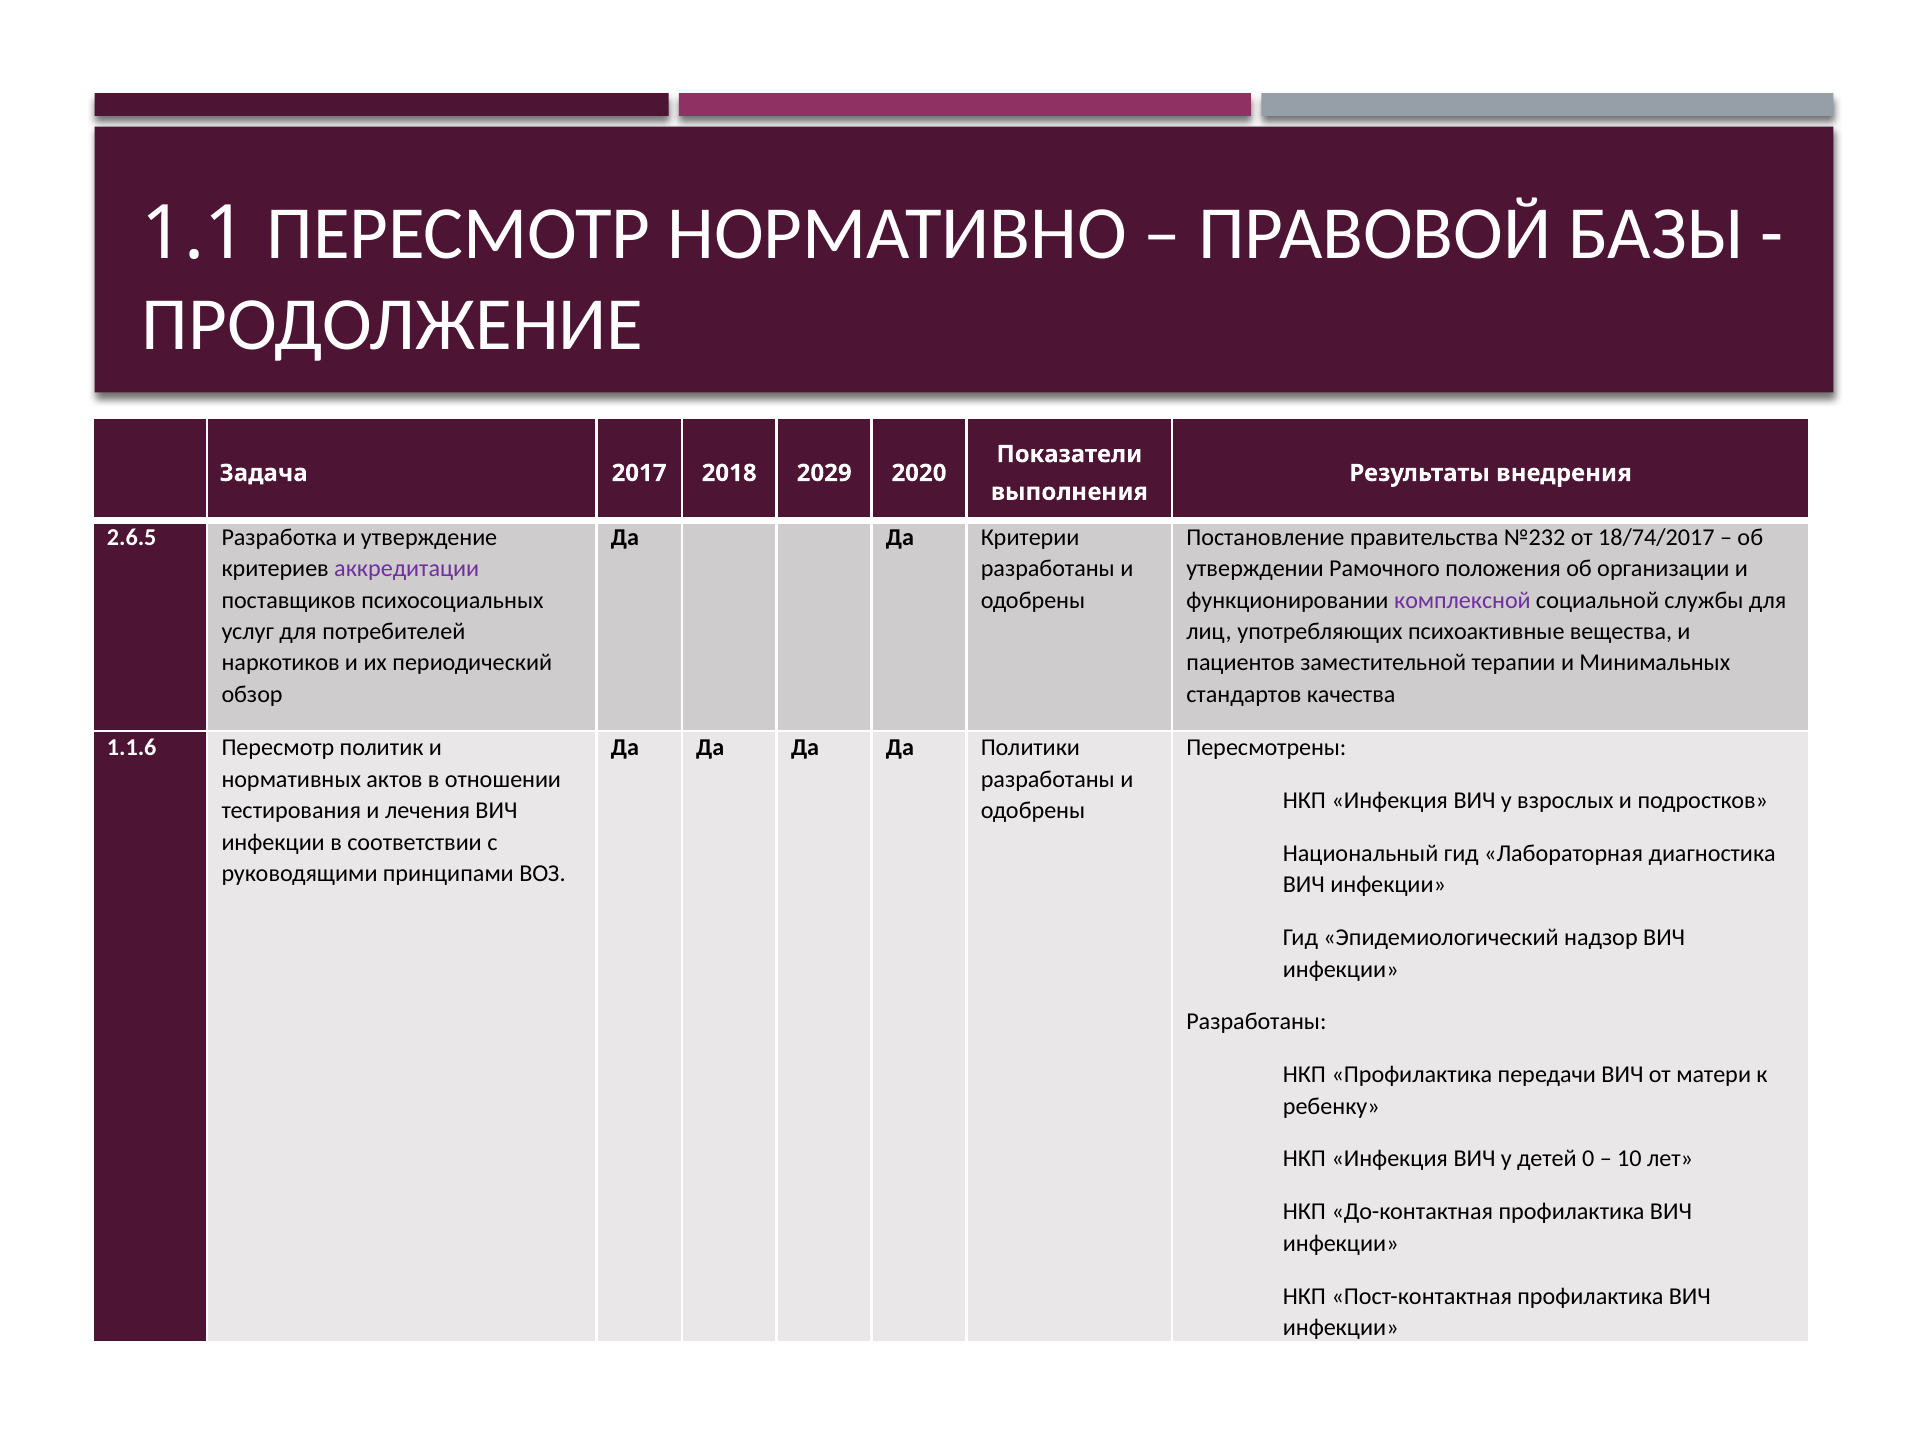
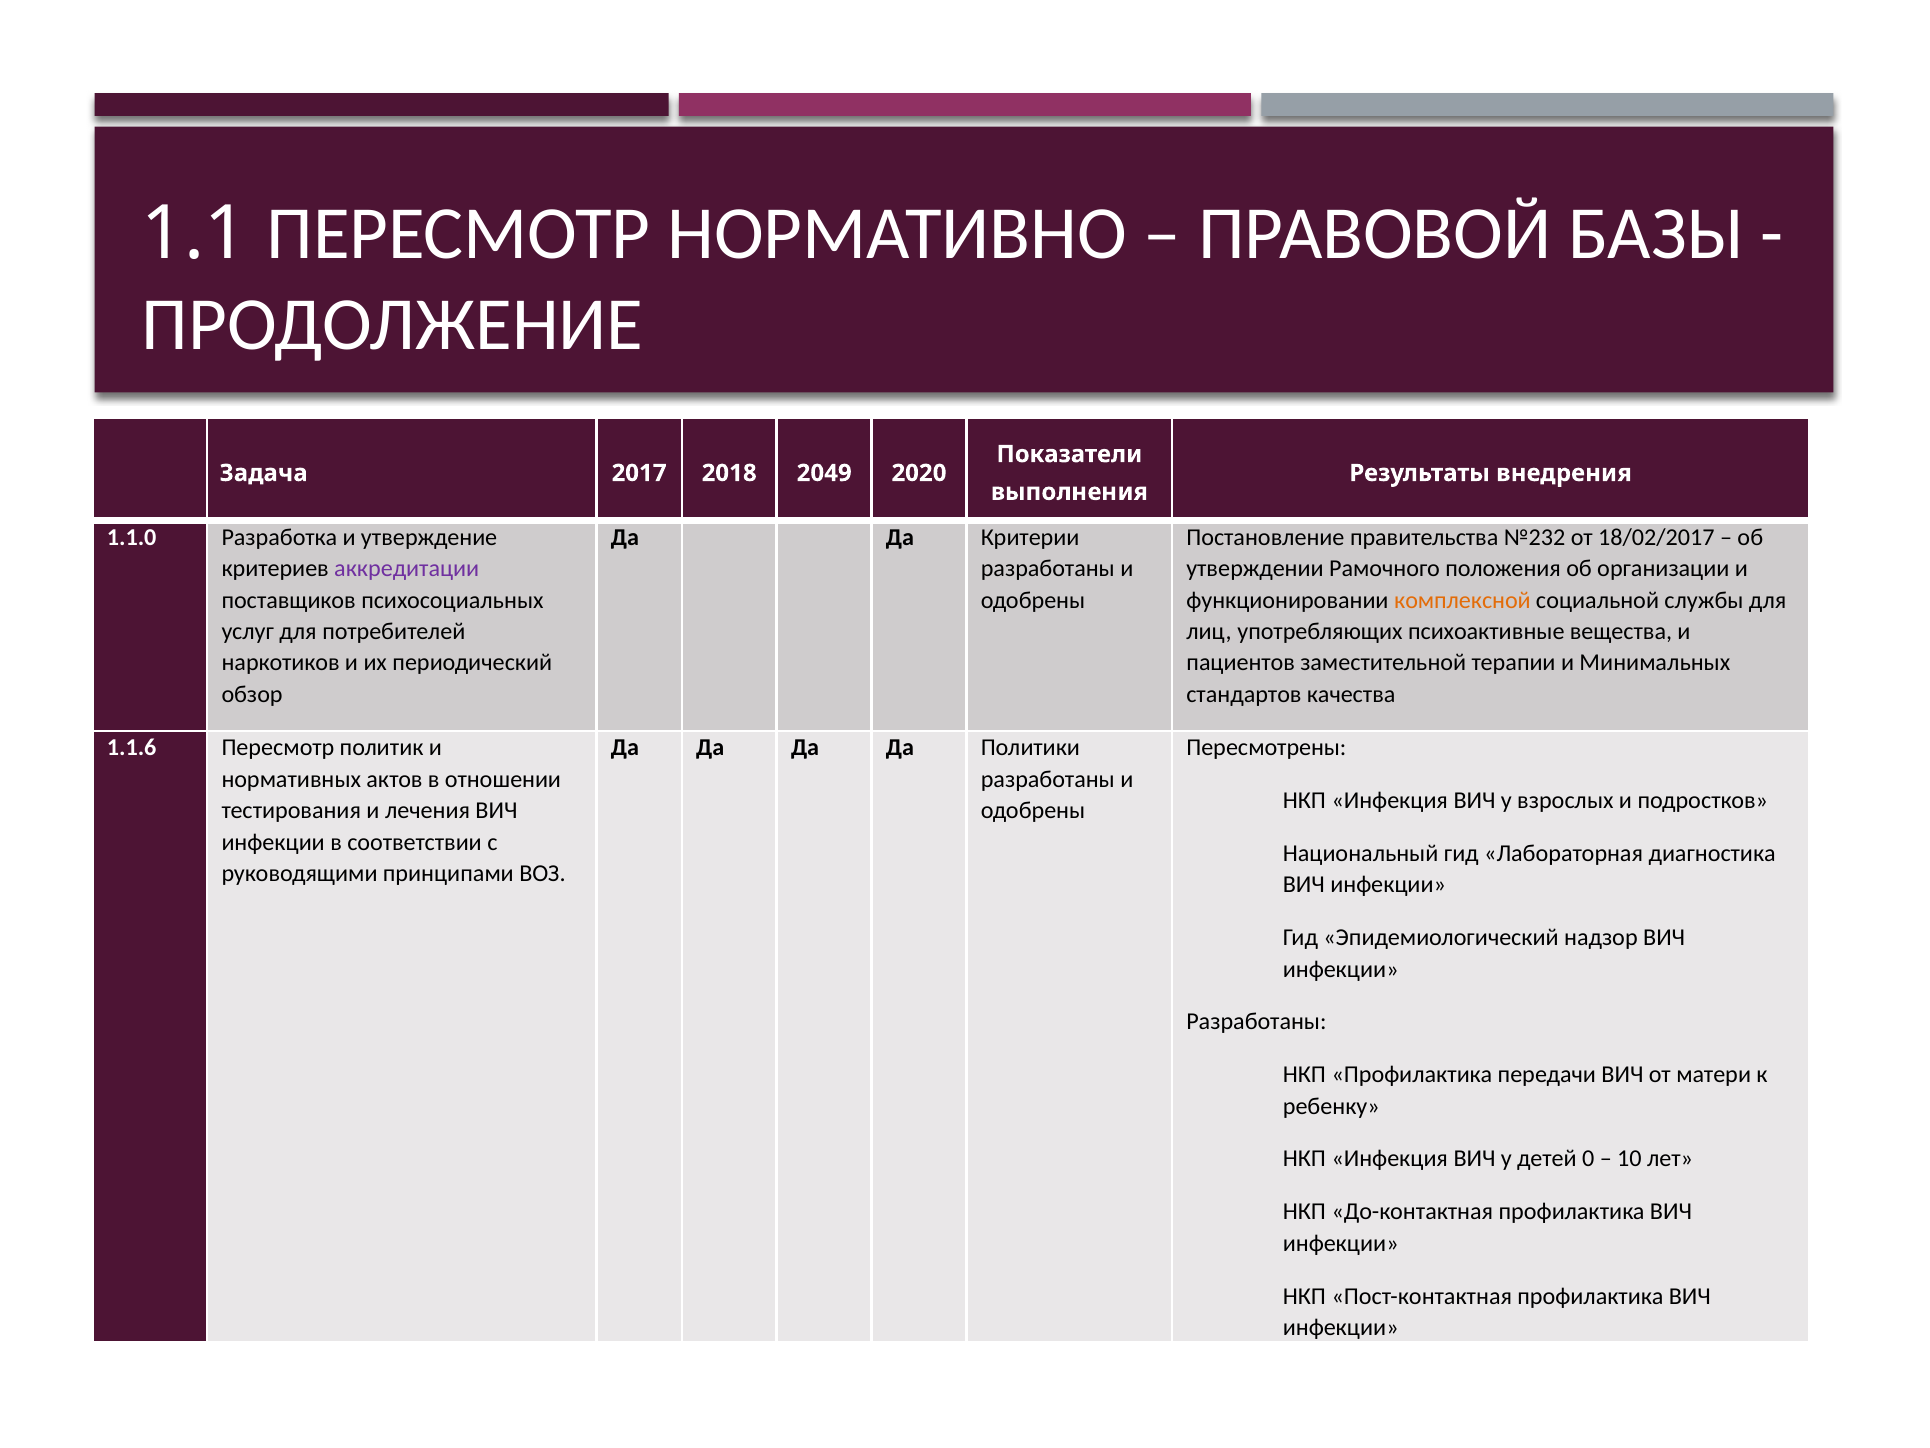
2029: 2029 -> 2049 (824, 473)
2.6.5: 2.6.5 -> 1.1.0 (132, 537)
18/74/2017: 18/74/2017 -> 18/02/2017 (1656, 537)
комплексной colour: purple -> orange (1462, 600)
